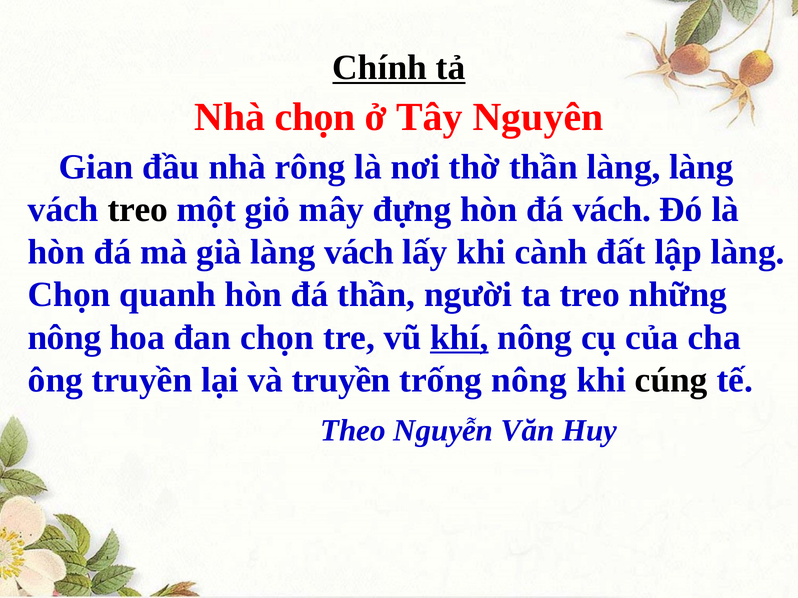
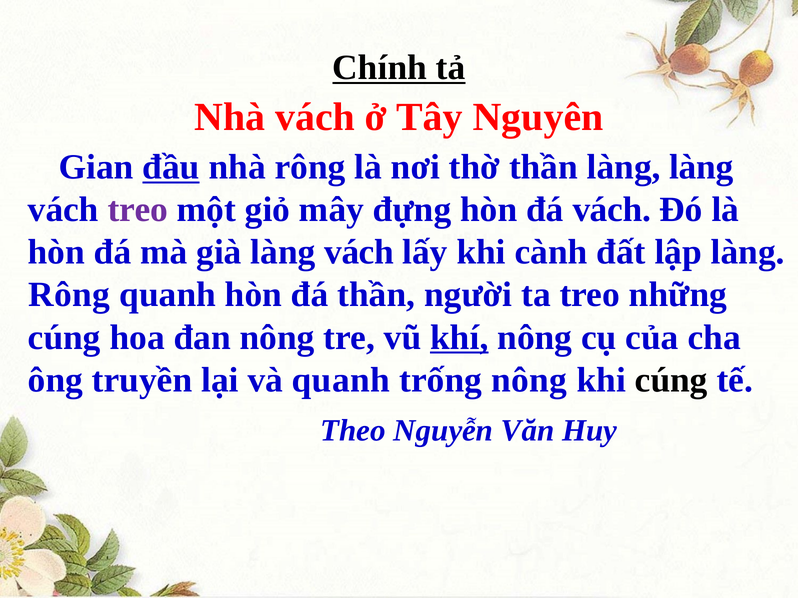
Nhà chọn: chọn -> vách (315, 117)
đầu underline: none -> present (171, 167)
treo colour: black -> purple (138, 210)
Chọn: Chọn -> Rông (69, 295)
nông: nông -> cúng (64, 338)
đan chọn: chọn -> nông (277, 338)
và truyền: truyền -> quanh (341, 380)
